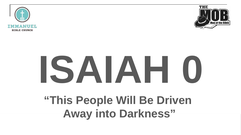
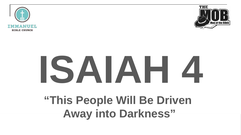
0: 0 -> 4 (192, 70)
